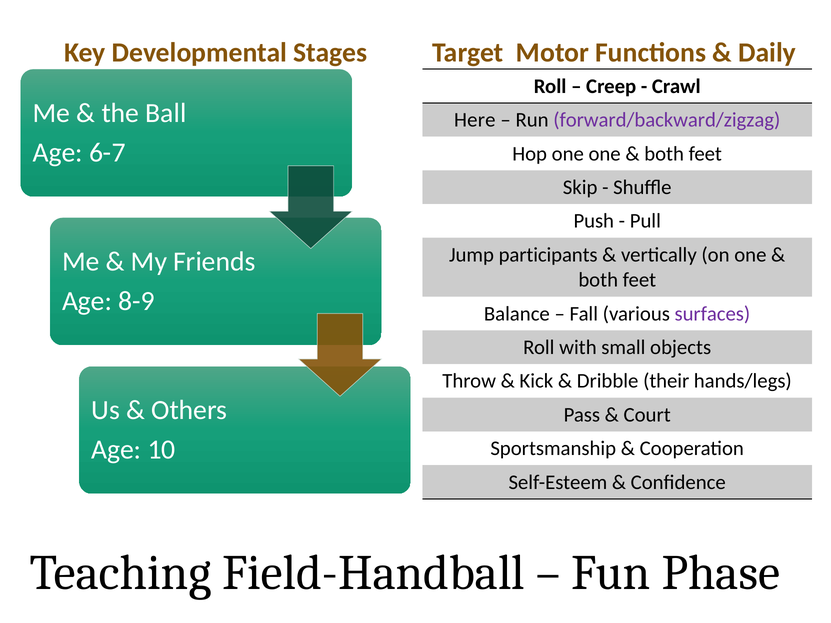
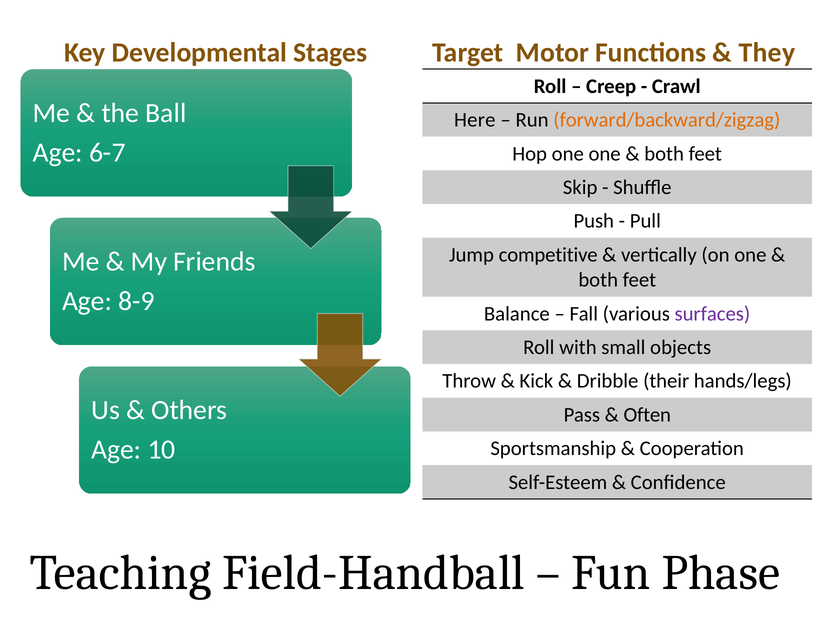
Daily: Daily -> They (767, 53)
forward/backward/zigzag colour: purple -> orange (667, 120)
participants: participants -> competitive (548, 255)
Court: Court -> Often (647, 415)
